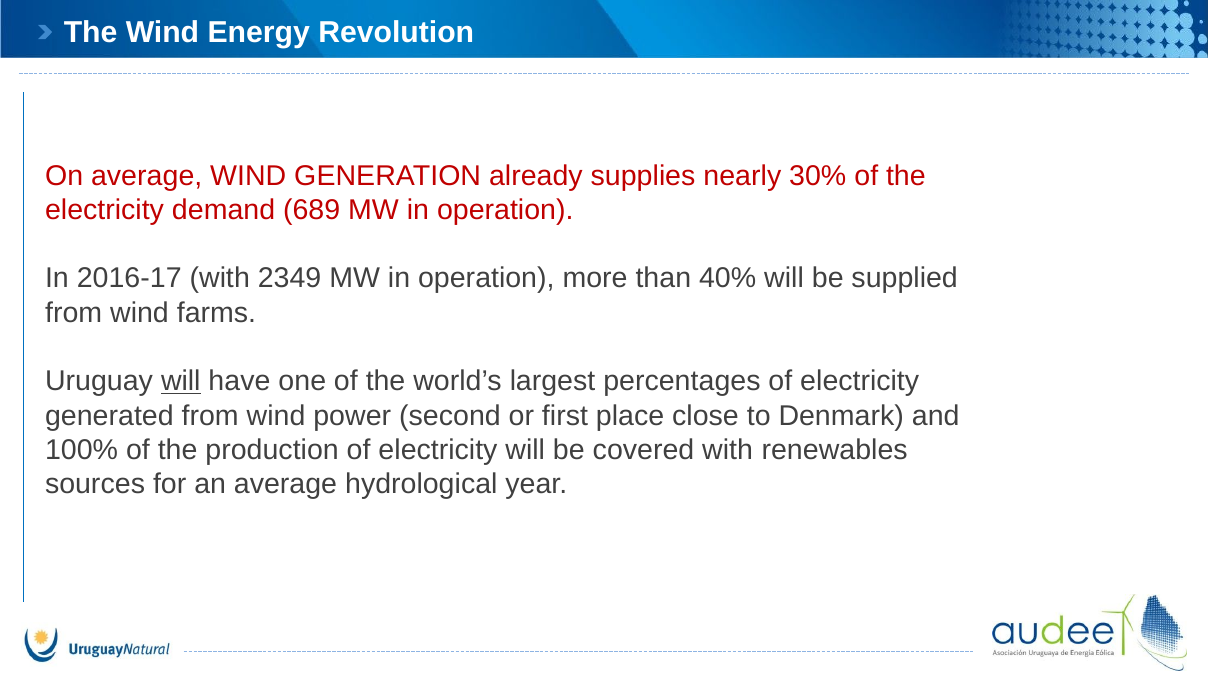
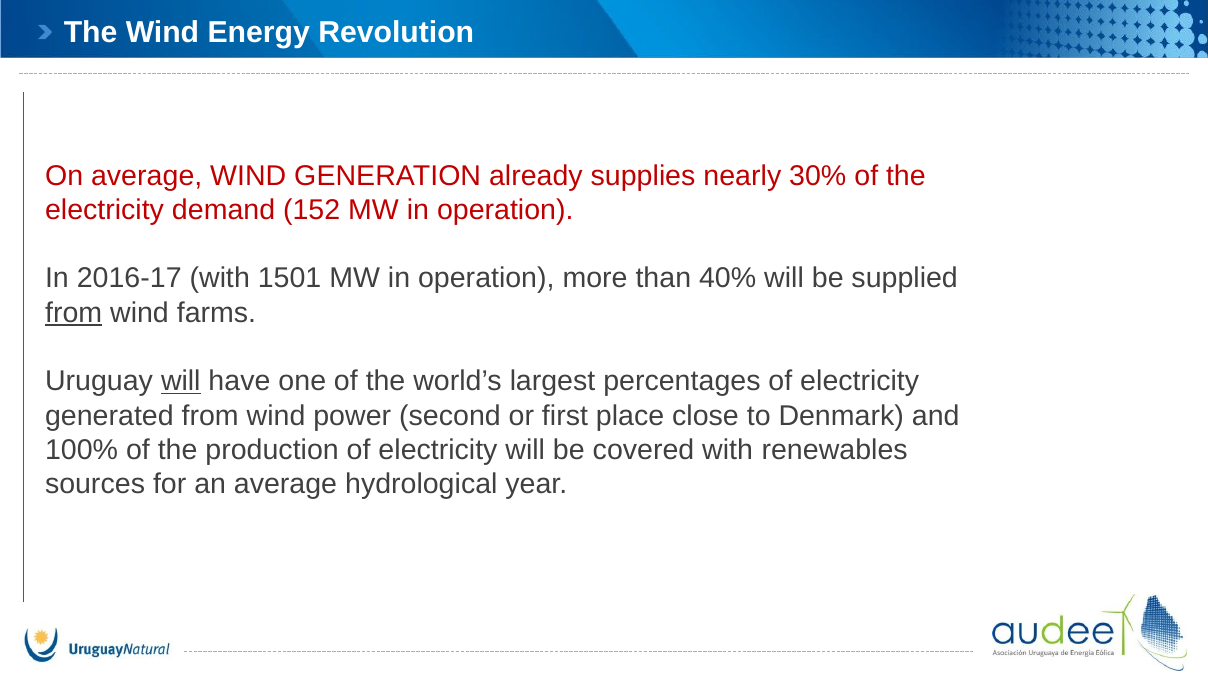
689: 689 -> 152 (312, 210)
2349: 2349 -> 1501 (290, 278)
from underline: none -> present (74, 313)
